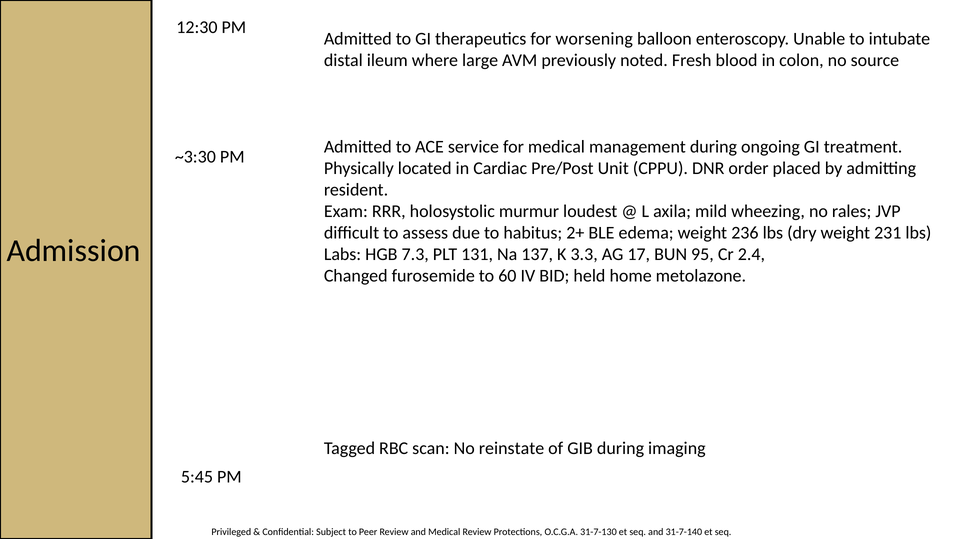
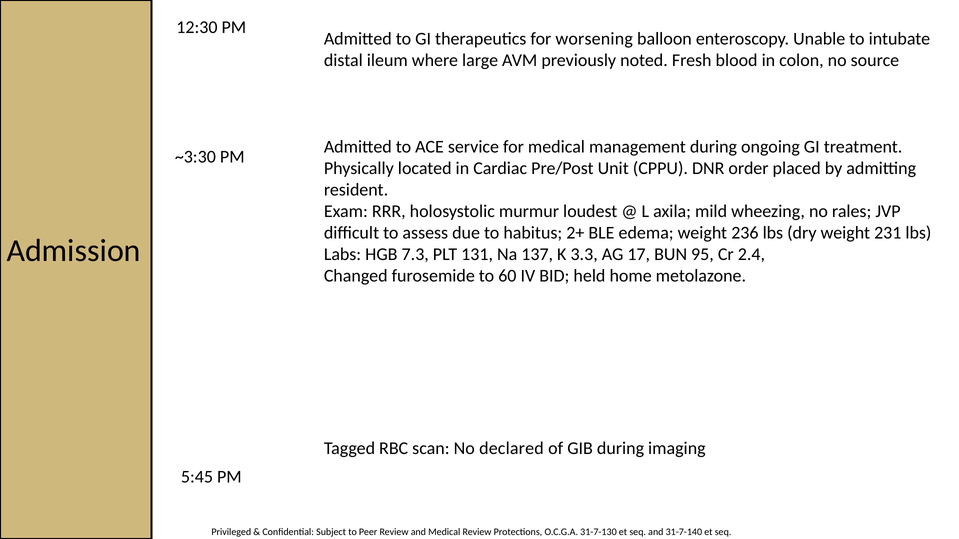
reinstate: reinstate -> declared (511, 449)
